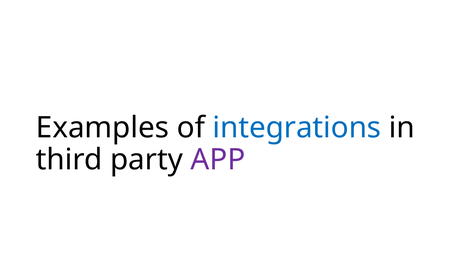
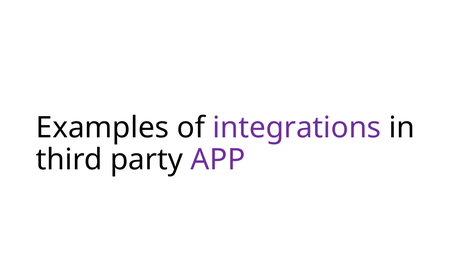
integrations colour: blue -> purple (297, 127)
